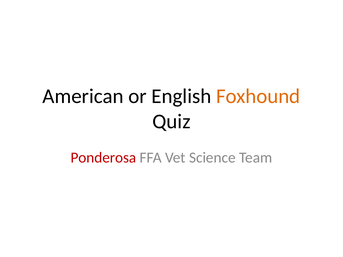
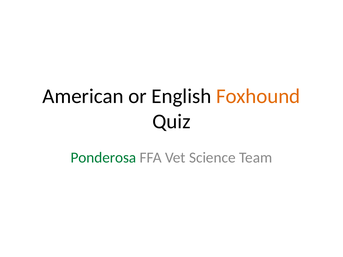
Ponderosa colour: red -> green (103, 158)
